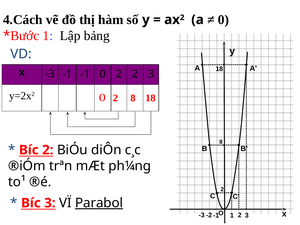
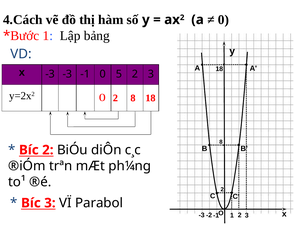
-3 -1: -1 -> -3 (67, 74)
-1 0 2: 2 -> 5 (119, 74)
Parabol underline: present -> none (99, 203)
